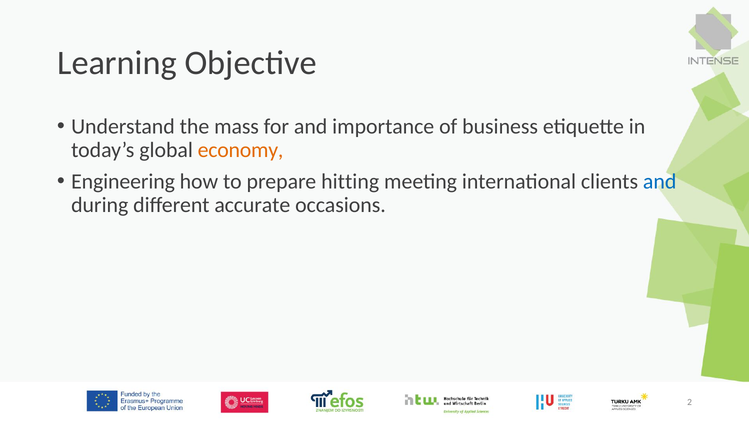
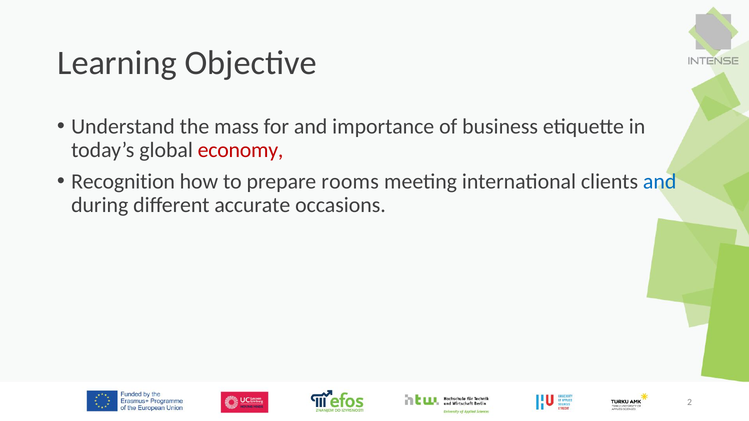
economy colour: orange -> red (241, 150)
Engineering: Engineering -> Recognition (123, 182)
hitting: hitting -> rooms (350, 182)
